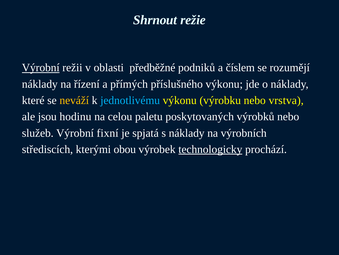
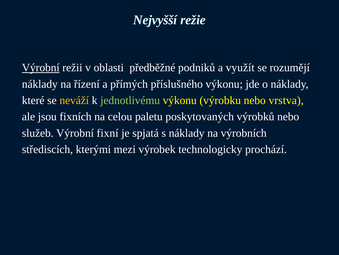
Shrnout: Shrnout -> Nejvyšší (155, 20)
číslem: číslem -> využít (240, 68)
jednotlivému colour: light blue -> light green (130, 100)
hodinu: hodinu -> fixních (76, 116)
obou: obou -> mezi (125, 149)
technologicky underline: present -> none (210, 149)
